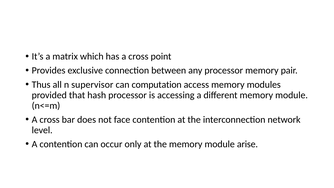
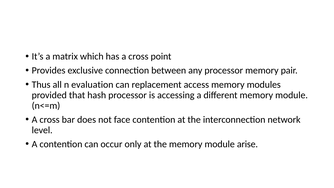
supervisor: supervisor -> evaluation (92, 84)
computation: computation -> replacement (157, 84)
